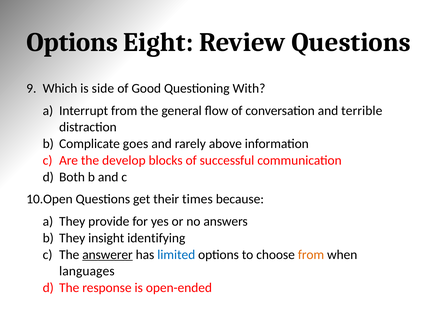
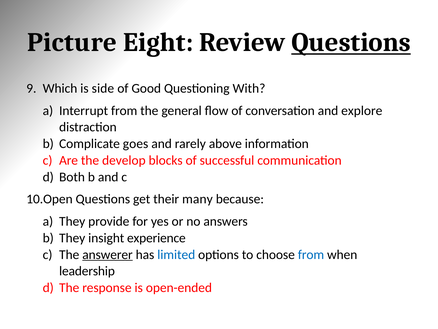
Options: Options -> Picture (72, 42)
Questions underline: none -> present (351, 42)
terrible: terrible -> explore (362, 110)
times: times -> many (197, 199)
identifying: identifying -> experience (156, 238)
from colour: orange -> blue (311, 254)
languages: languages -> leadership (87, 271)
